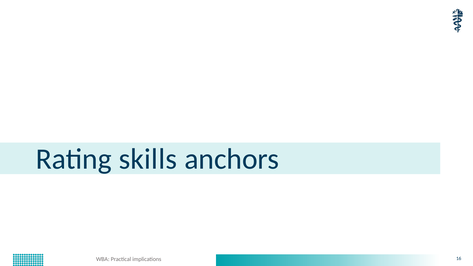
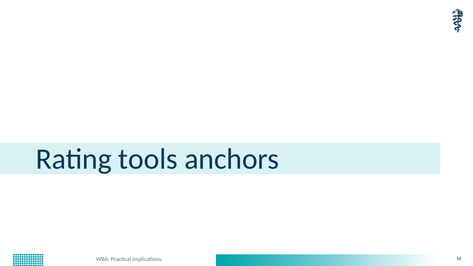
skills: skills -> tools (148, 159)
